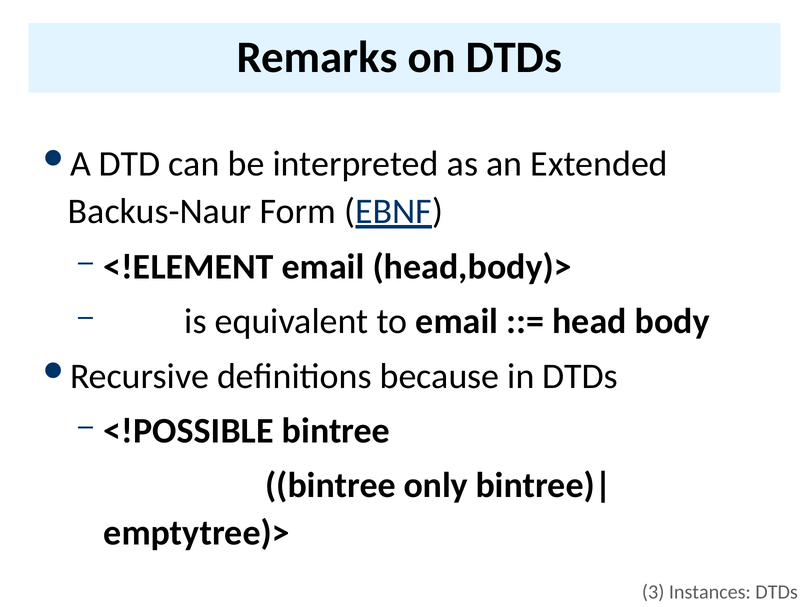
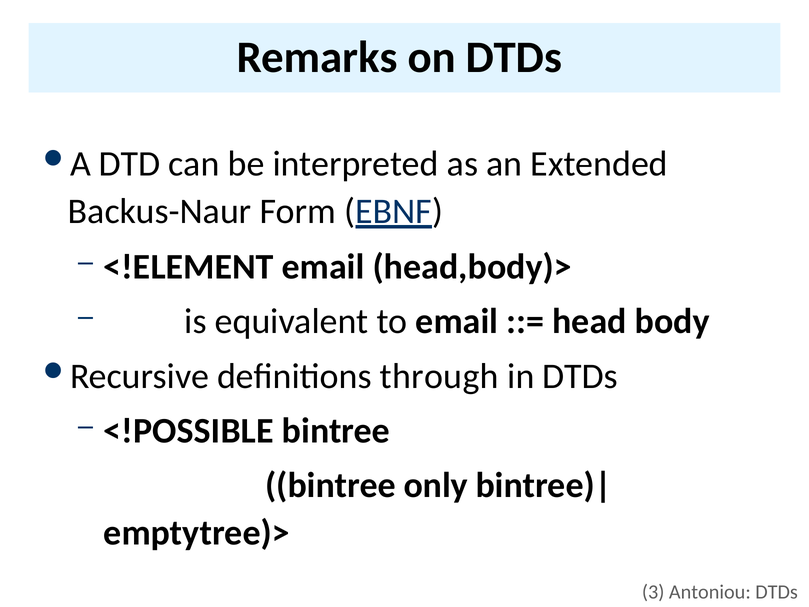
because: because -> through (439, 376)
Instances: Instances -> Antoniou (710, 592)
